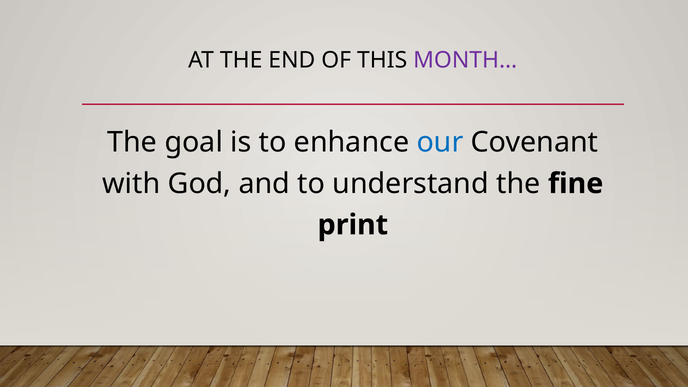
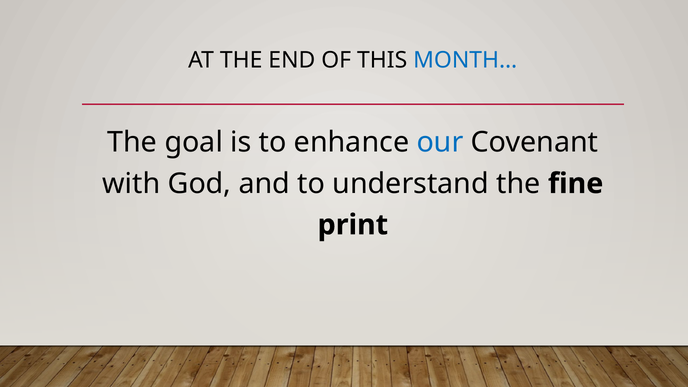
MONTH… colour: purple -> blue (465, 60)
